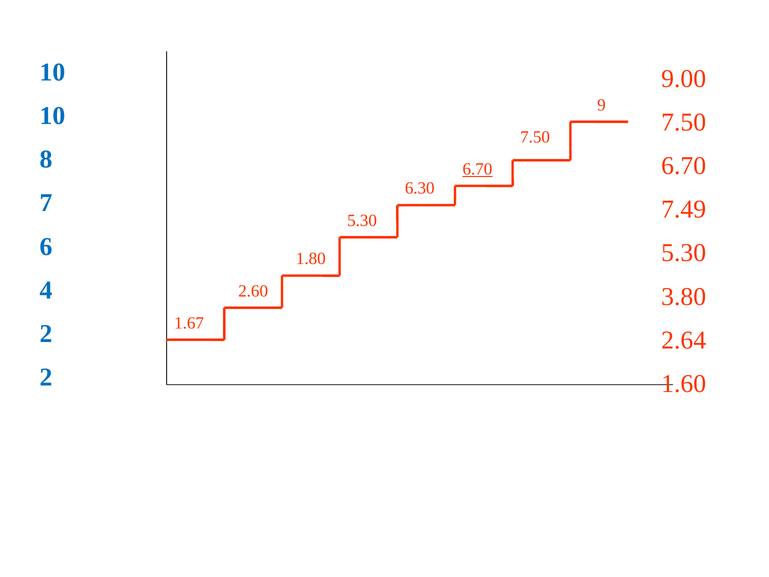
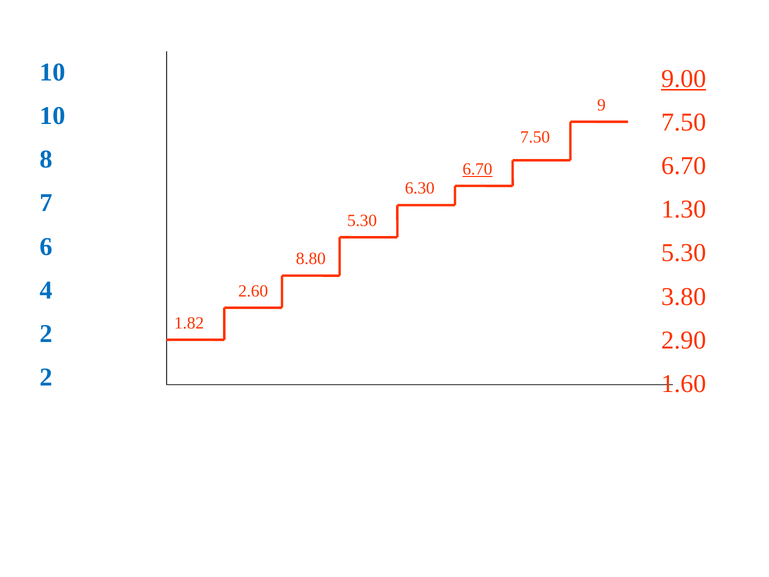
9.00 underline: none -> present (684, 79)
7.49: 7.49 -> 1.30 (684, 209)
1.80: 1.80 -> 8.80 (311, 259)
1.67: 1.67 -> 1.82 (189, 323)
2.64: 2.64 -> 2.90 (684, 340)
